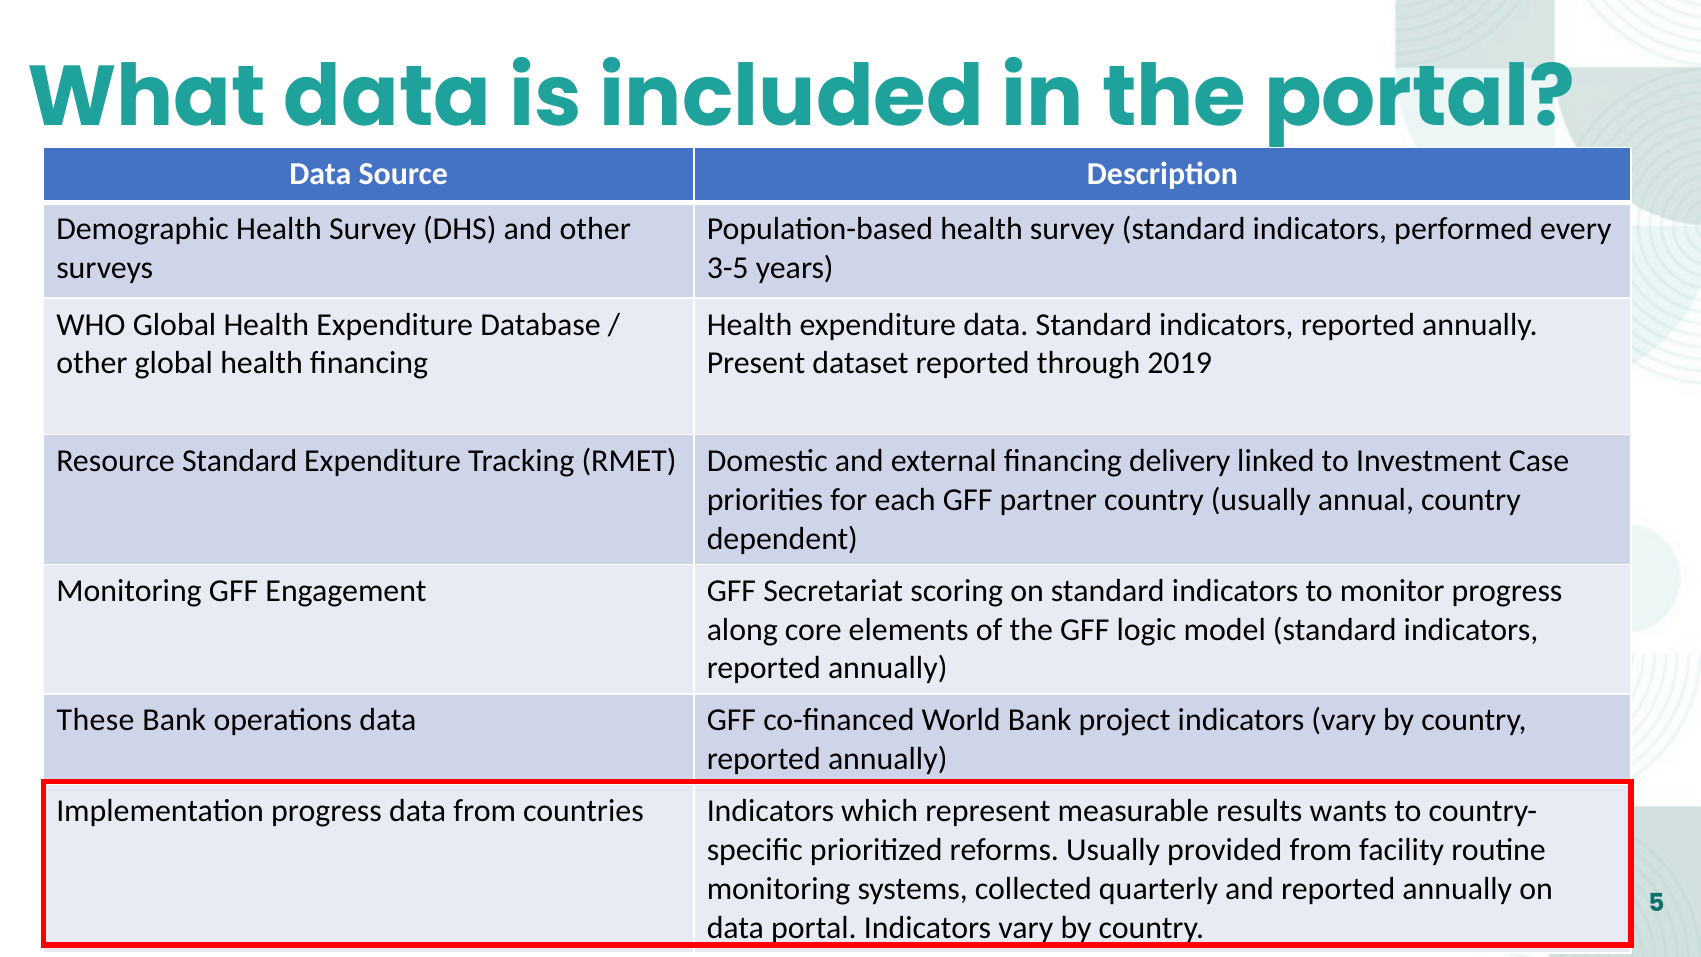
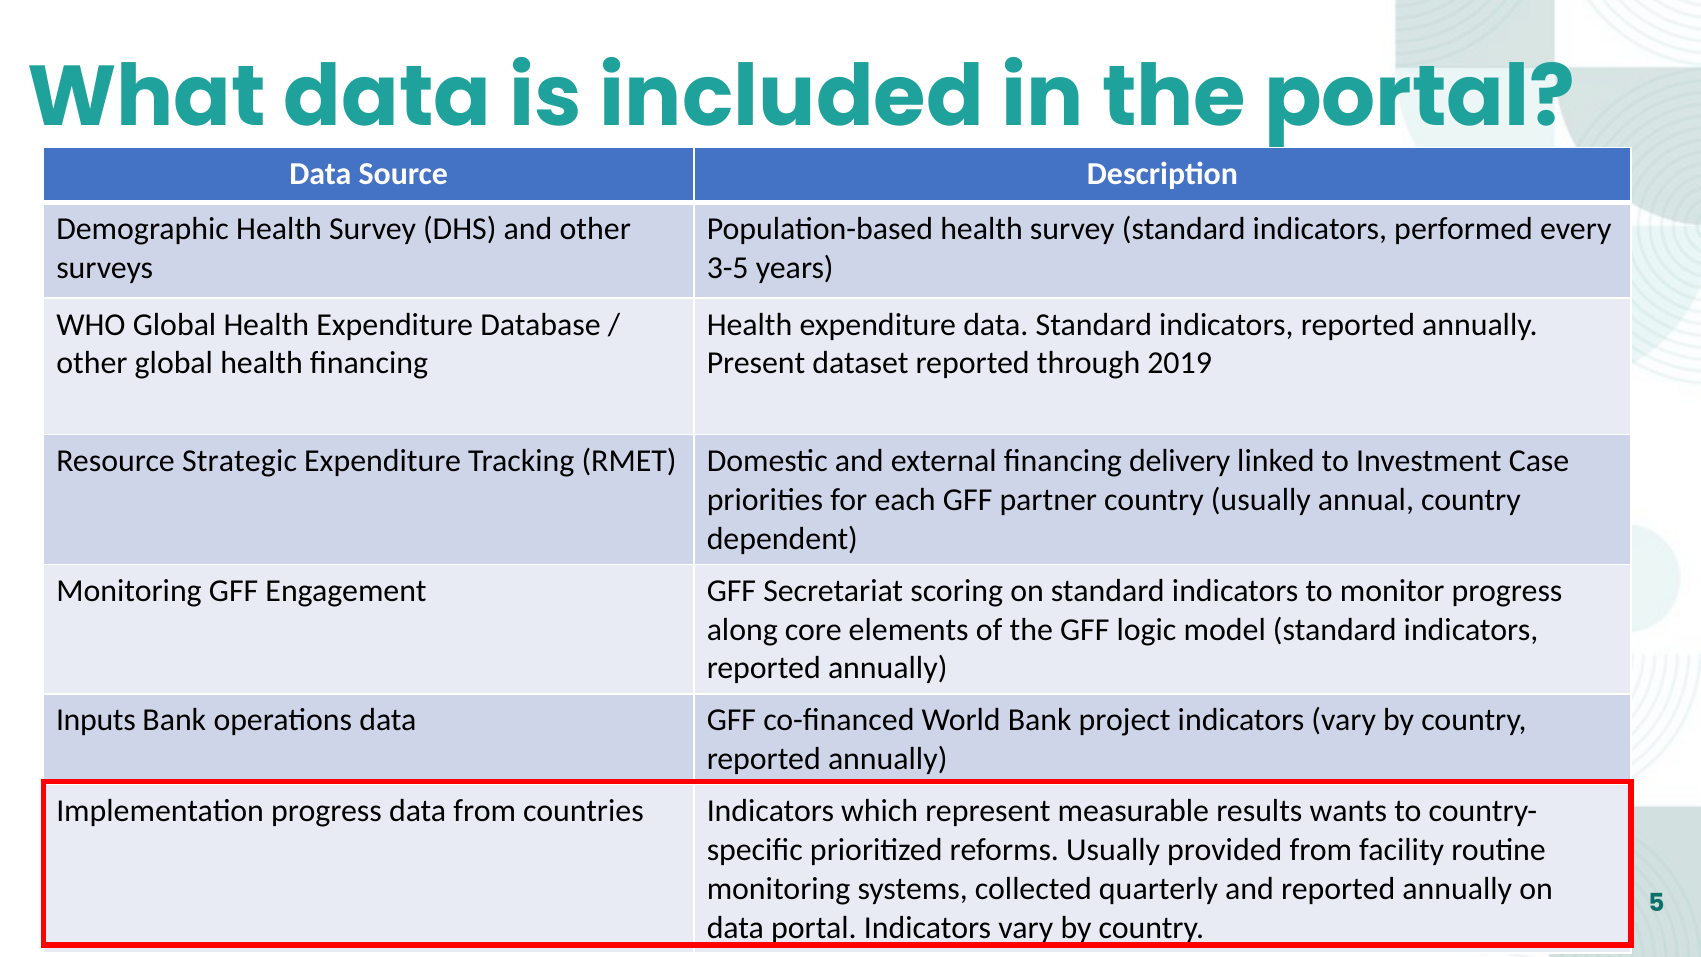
Resource Standard: Standard -> Strategic (240, 461)
These: These -> Inputs (96, 720)
